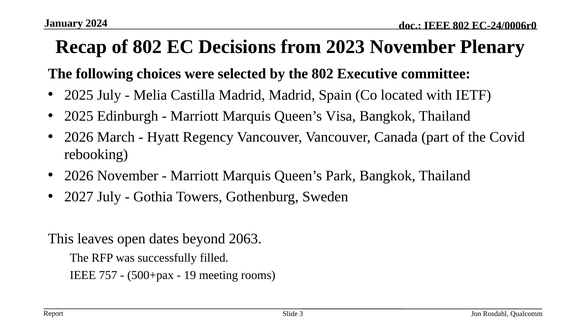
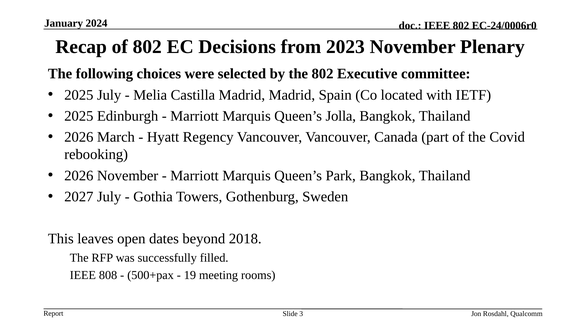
Visa: Visa -> Jolla (341, 116)
2063: 2063 -> 2018 (245, 239)
757: 757 -> 808 (108, 275)
